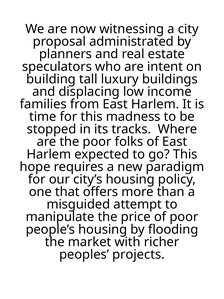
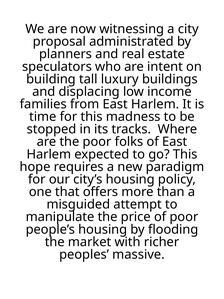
projects: projects -> massive (139, 254)
